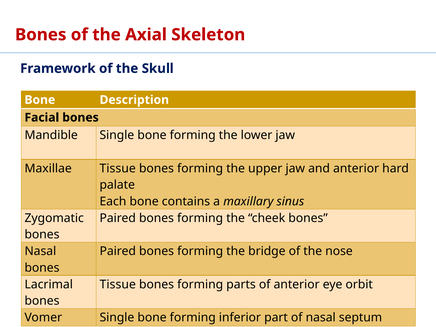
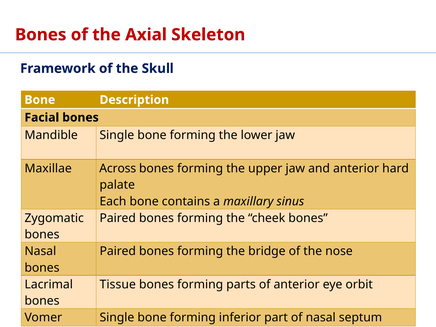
Maxillae Tissue: Tissue -> Across (118, 168)
